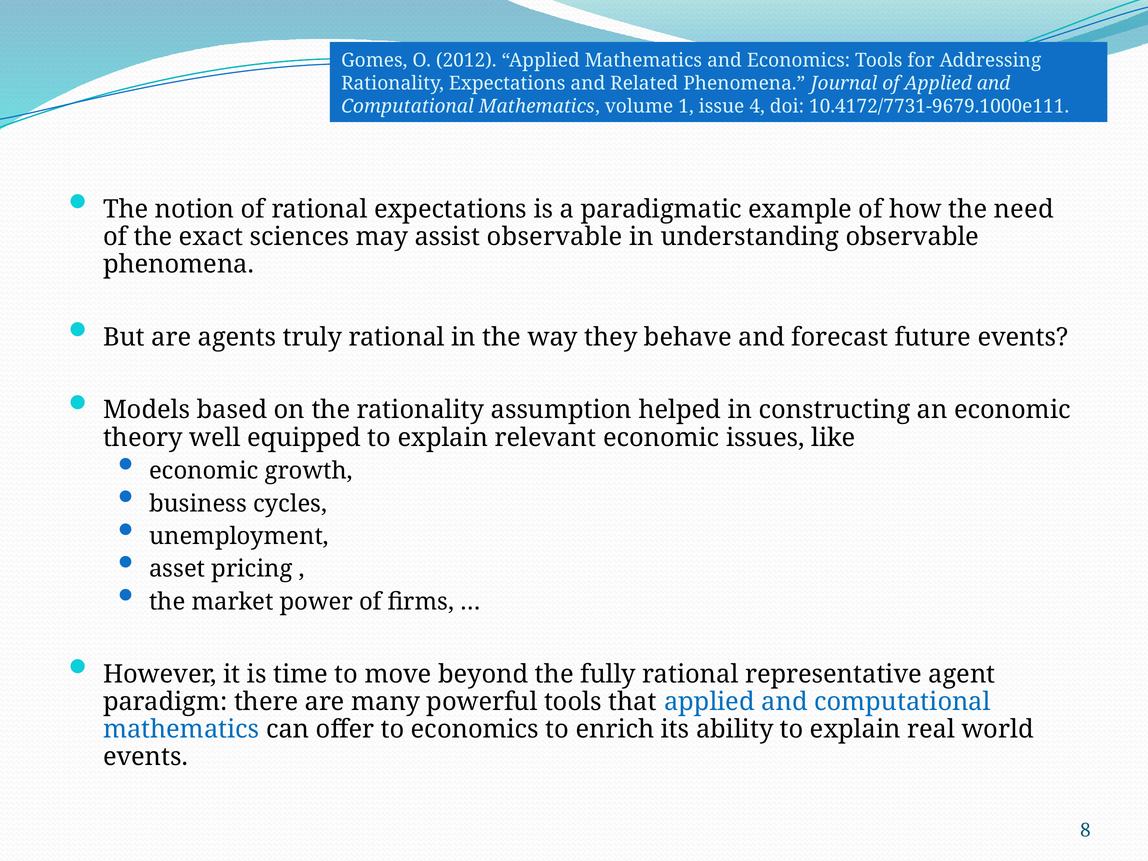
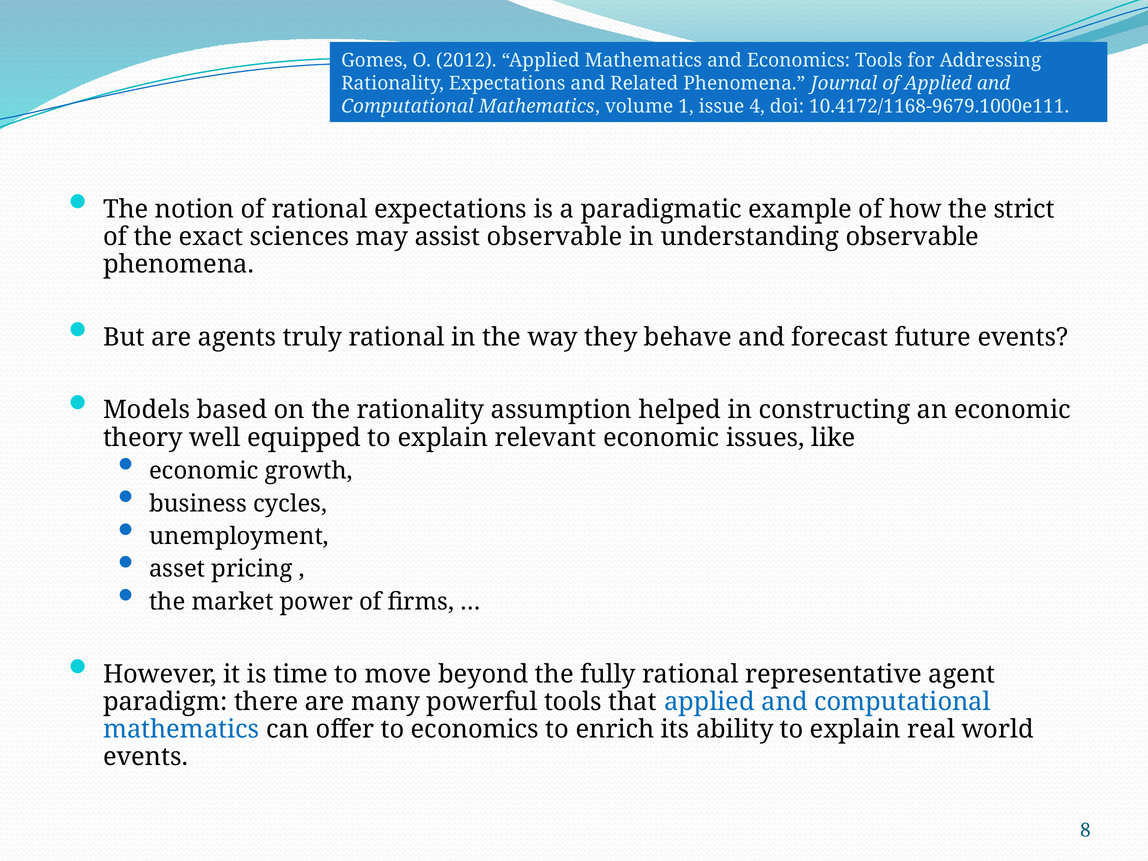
10.4172/7731-9679.1000e111: 10.4172/7731-9679.1000e111 -> 10.4172/1168-9679.1000e111 (939, 106)
need: need -> strict (1024, 209)
